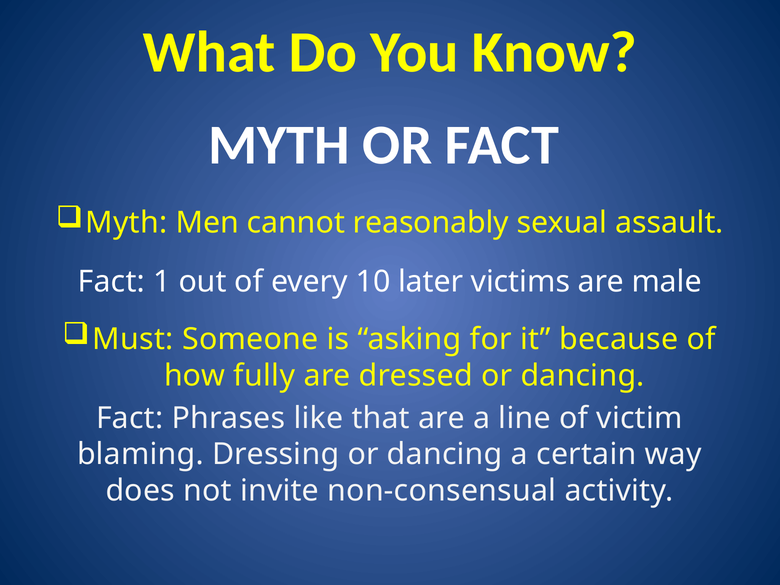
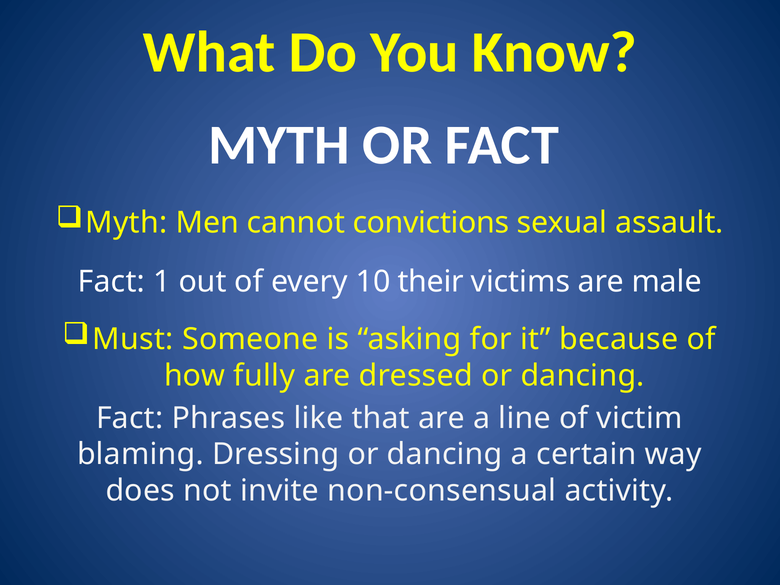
reasonably: reasonably -> convictions (431, 223)
later: later -> their (431, 282)
